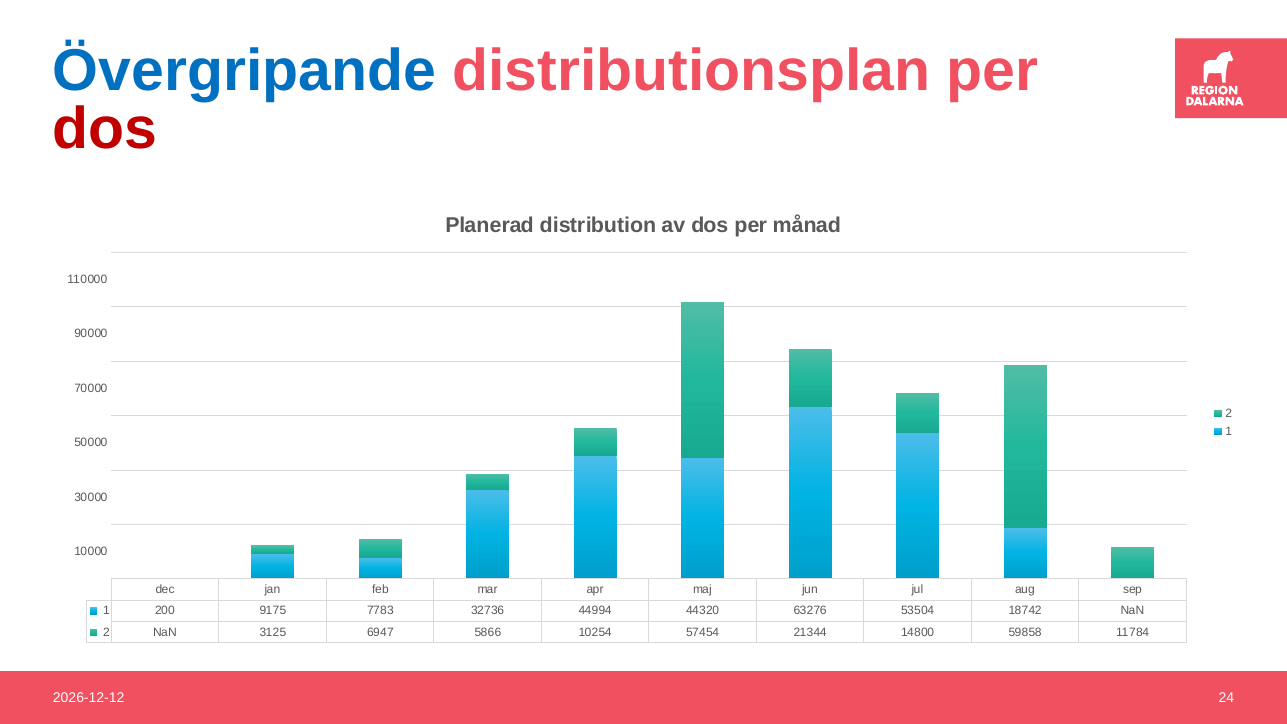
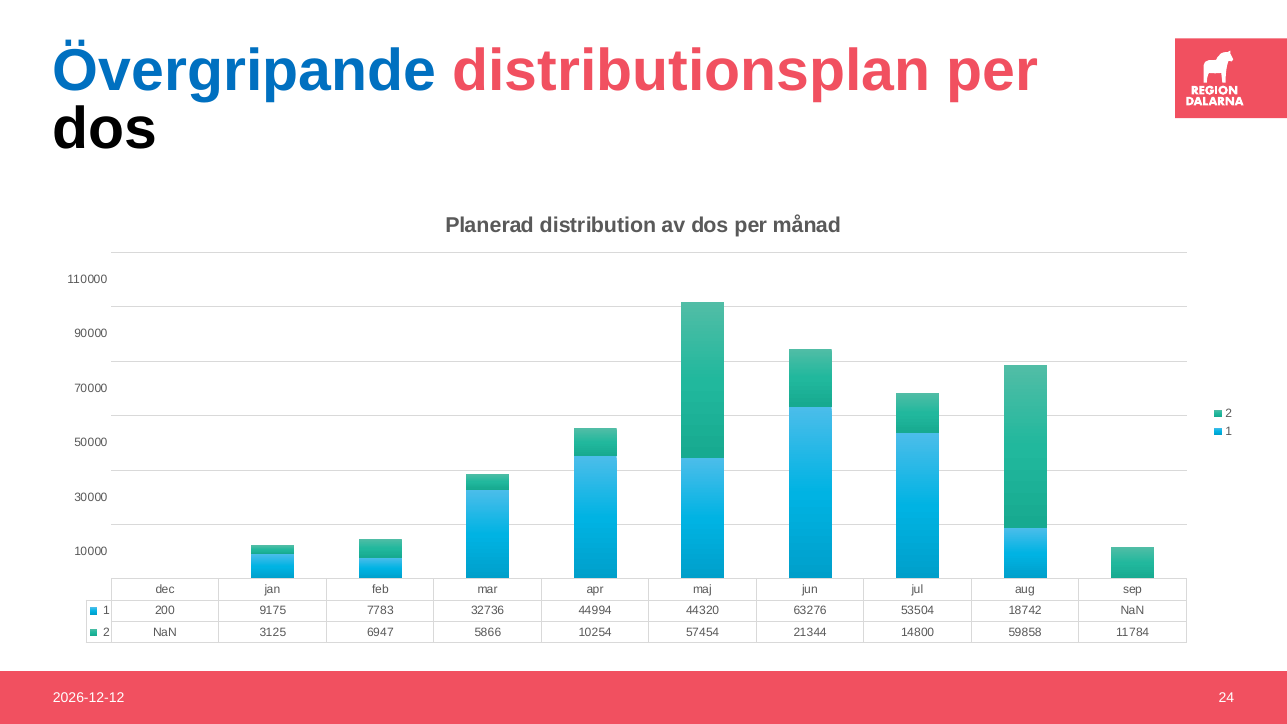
dos colour: red -> black (105, 129)
